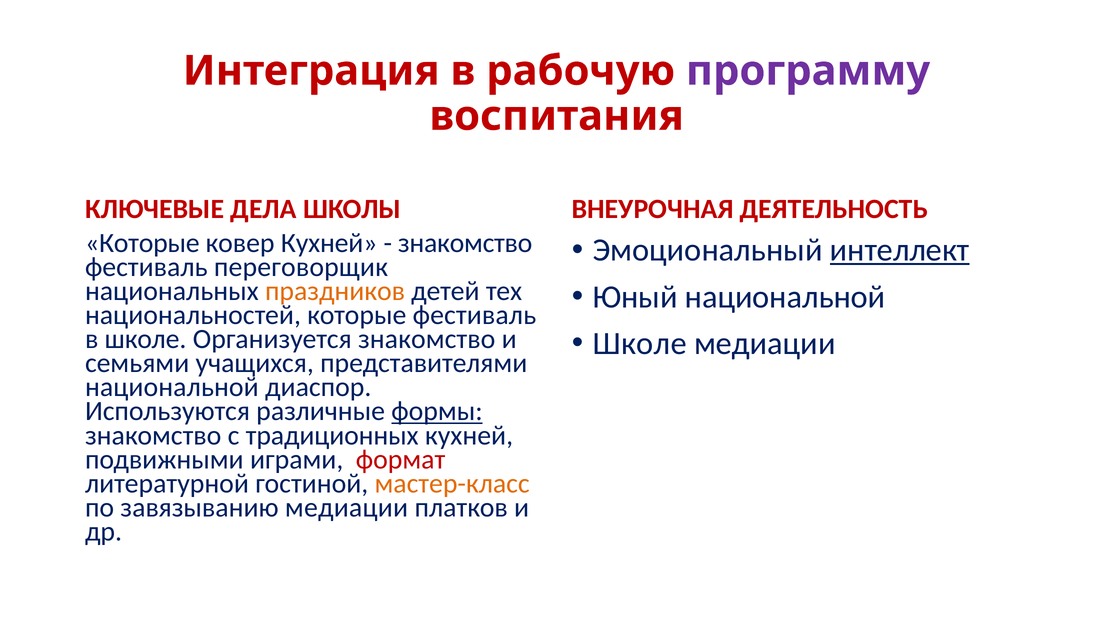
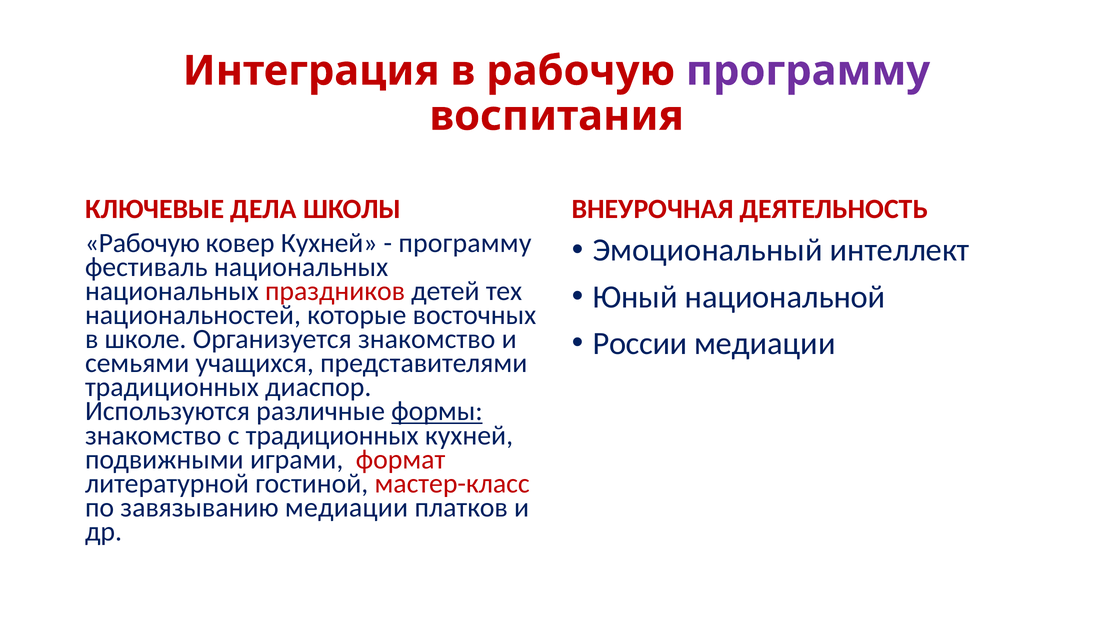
Которые: Которые -> Рабочую (142, 243)
знакомство: знакомство -> программу (465, 243)
интеллект underline: present -> none (900, 250)
фестиваль переговорщик: переговорщик -> национальных (301, 267)
праздников colour: orange -> red (335, 291)
которые фестиваль: фестиваль -> восточных (474, 315)
Школе: Школе -> России (640, 344)
национальной: национальной -> традиционных (172, 387)
мастер-класс colour: orange -> red (452, 483)
